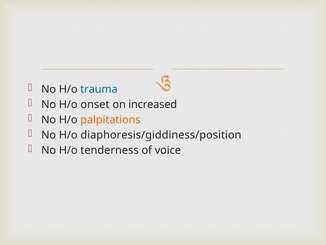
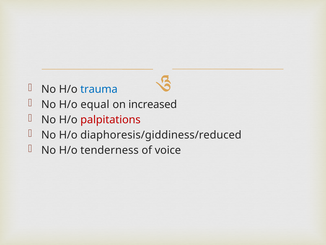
onset: onset -> equal (95, 104)
palpitations colour: orange -> red (110, 119)
diaphoresis/giddiness/position: diaphoresis/giddiness/position -> diaphoresis/giddiness/reduced (161, 135)
